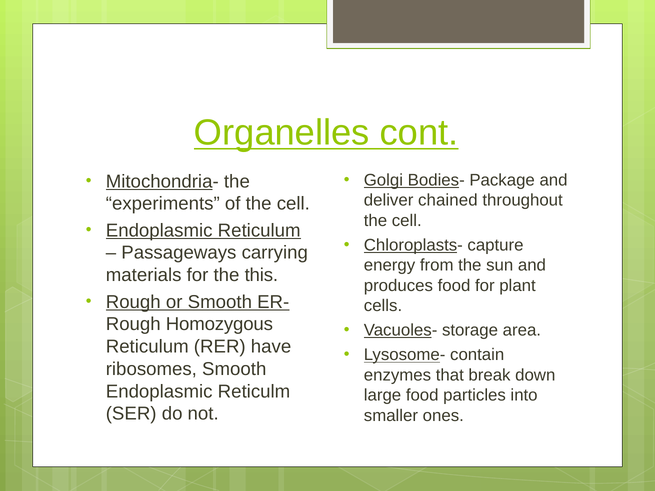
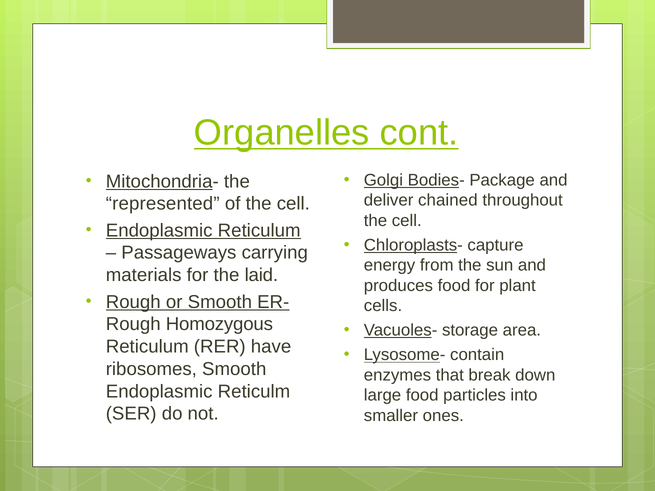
experiments: experiments -> represented (163, 204)
this: this -> laid (261, 275)
